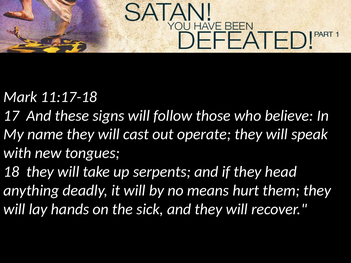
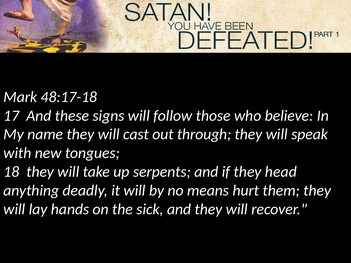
11:17-18: 11:17-18 -> 48:17-18 (69, 97)
operate: operate -> through (204, 134)
